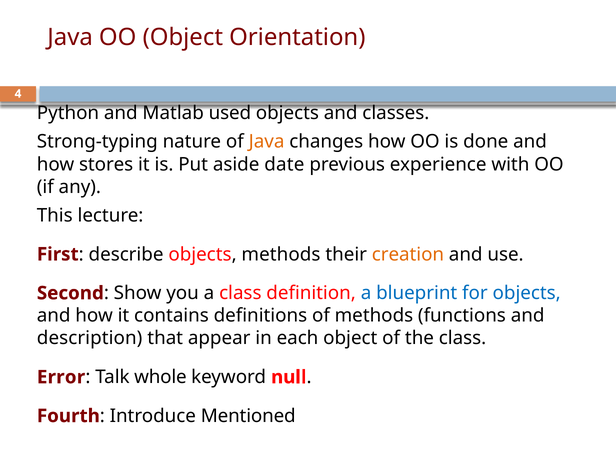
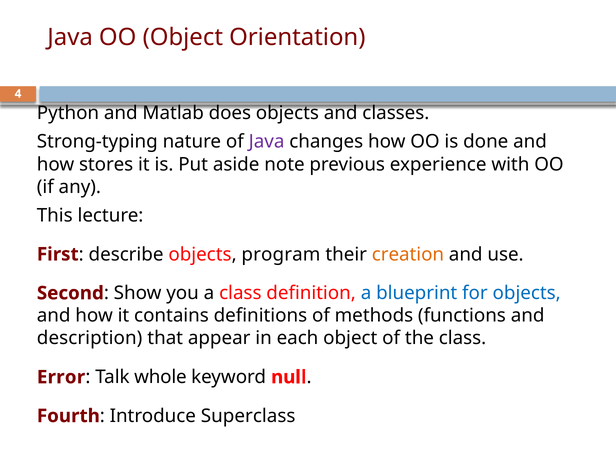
used: used -> does (230, 113)
Java colour: orange -> purple (267, 142)
date: date -> note (284, 164)
objects methods: methods -> program (281, 254)
Mentioned: Mentioned -> Superclass (248, 416)
